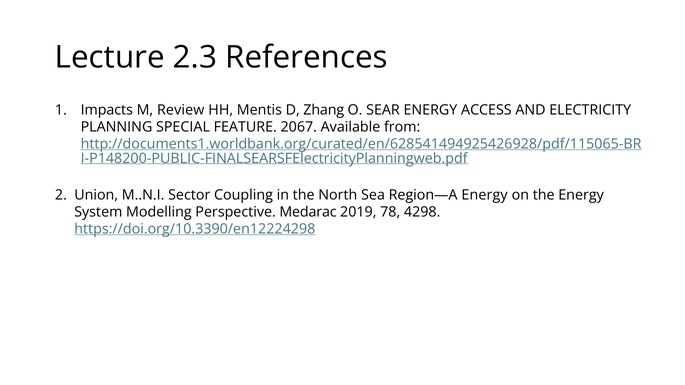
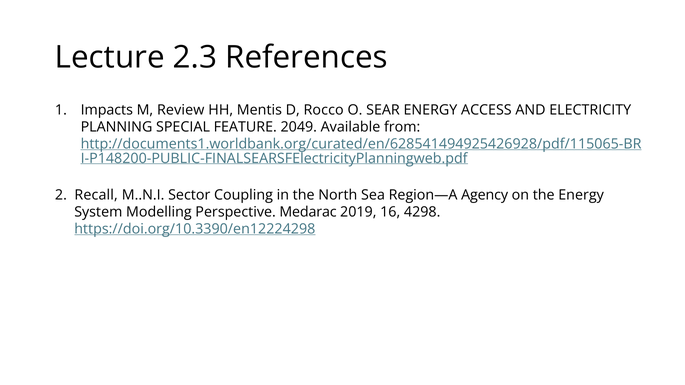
Zhang: Zhang -> Rocco (324, 110)
2067: 2067 -> 2049 (299, 127)
Union: Union -> Recall (96, 195)
Region—A Energy: Energy -> Agency (485, 195)
78: 78 -> 16 (390, 212)
